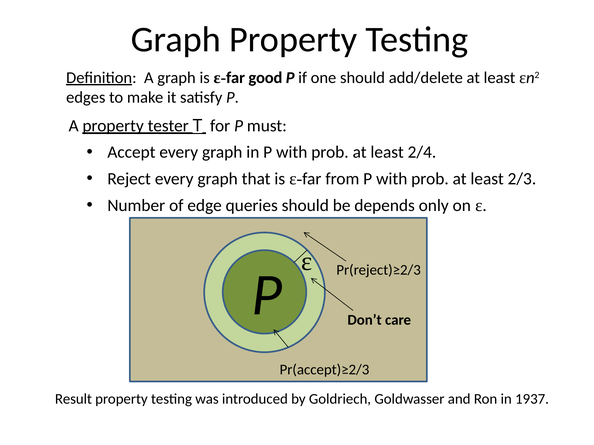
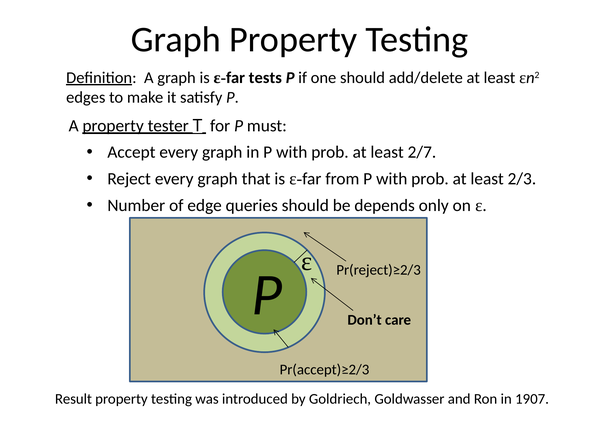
good: good -> tests (265, 78)
2/4: 2/4 -> 2/7 (422, 152)
1937: 1937 -> 1907 (532, 399)
